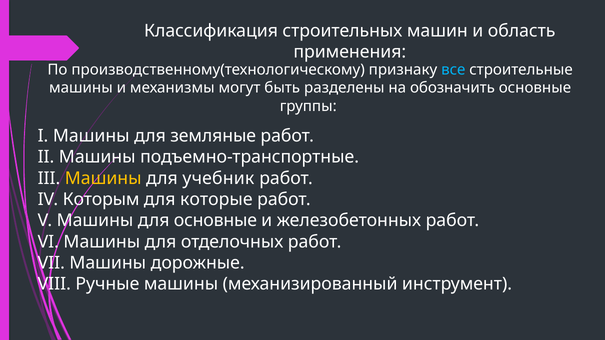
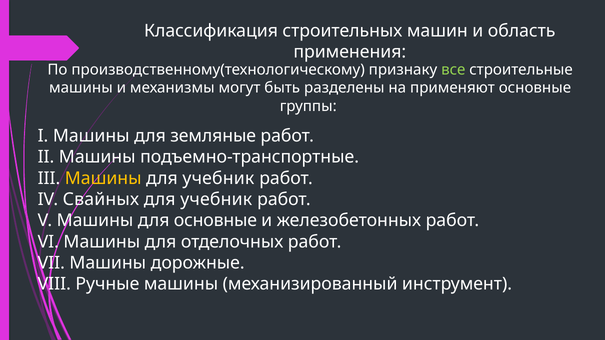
все colour: light blue -> light green (453, 70)
обозначить: обозначить -> применяют (452, 88)
Которым: Которым -> Свайных (101, 200)
которые: которые -> учебник (216, 200)
